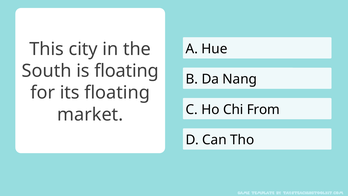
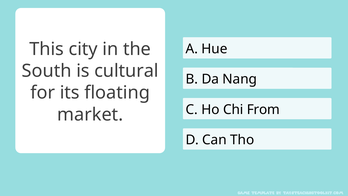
is floating: floating -> cultural (126, 71)
